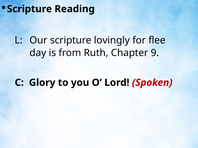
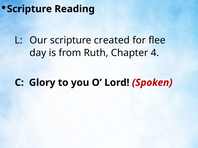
lovingly: lovingly -> created (112, 40)
9: 9 -> 4 (155, 53)
